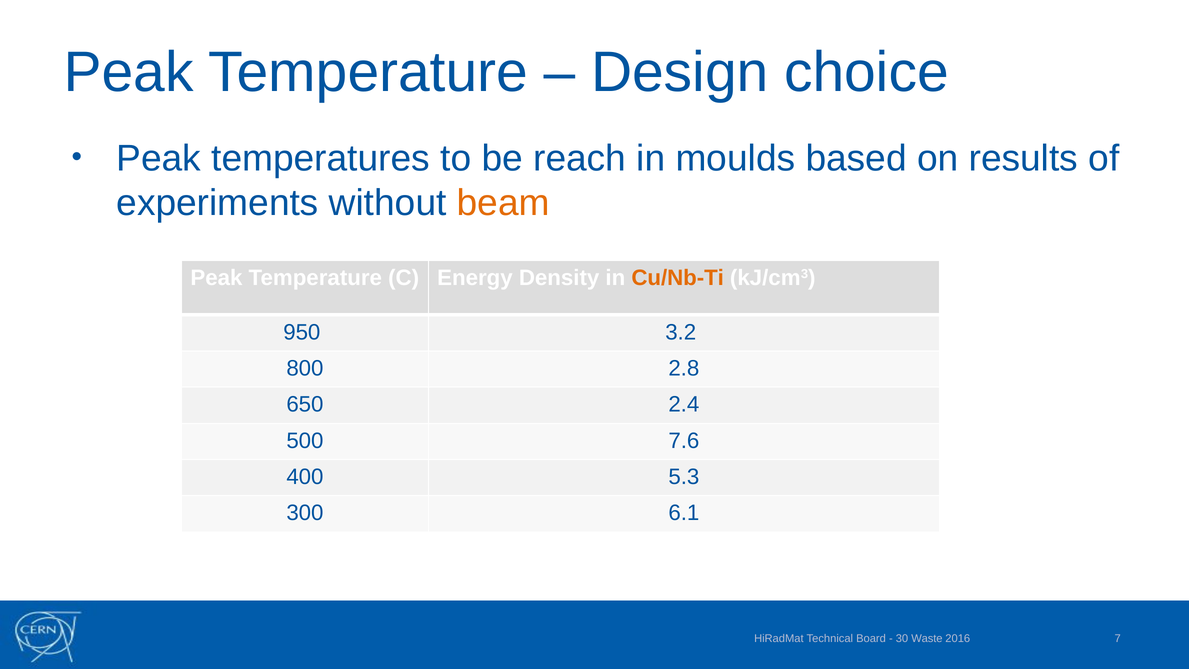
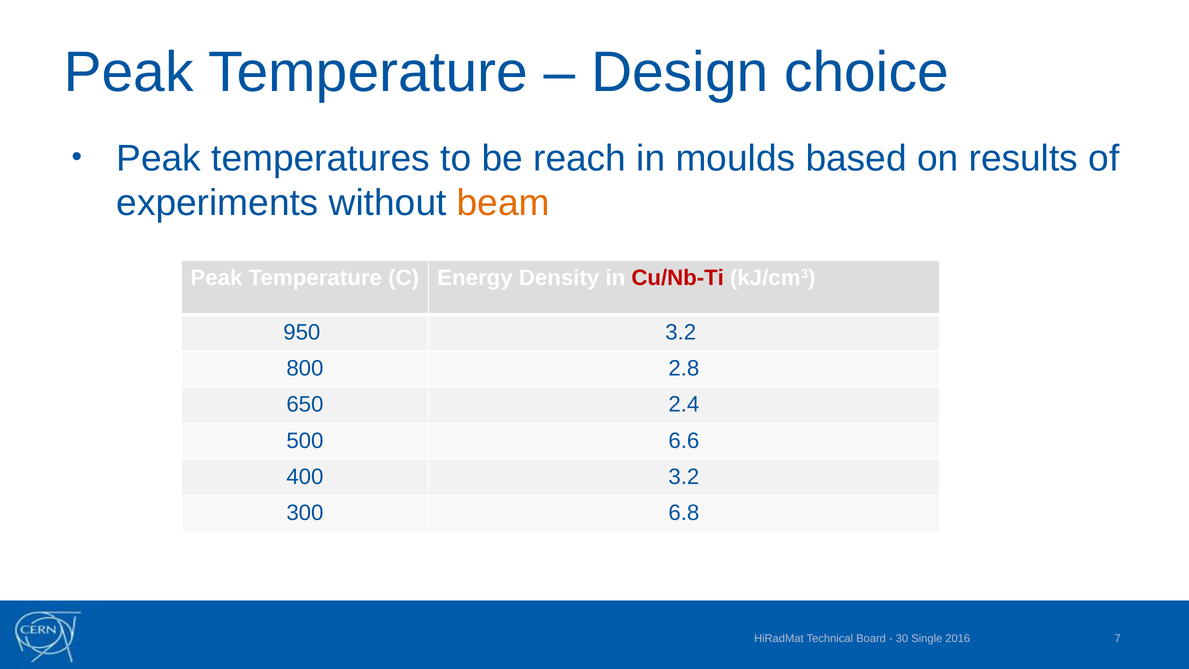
Cu/Nb-Ti colour: orange -> red (678, 278)
7.6: 7.6 -> 6.6 (684, 441)
400 5.3: 5.3 -> 3.2 (684, 477)
6.1: 6.1 -> 6.8 (684, 513)
Waste: Waste -> Single (927, 638)
